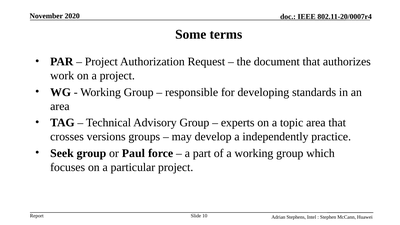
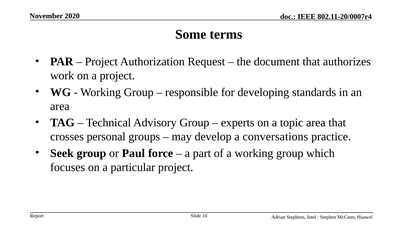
versions: versions -> personal (106, 137)
independently: independently -> conversations (275, 137)
